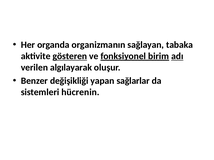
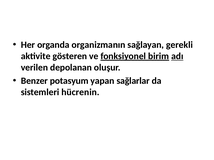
tabaka: tabaka -> gerekli (179, 45)
gösteren underline: present -> none (70, 56)
algılayarak: algılayarak -> depolanan (71, 68)
değişikliği: değişikliği -> potasyum (69, 81)
